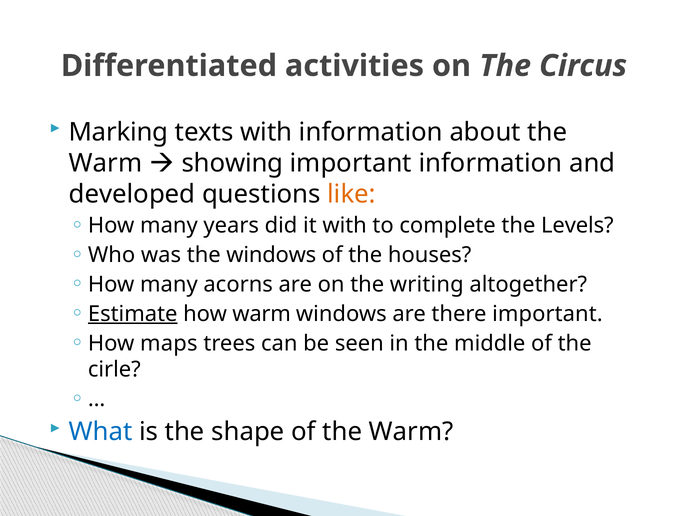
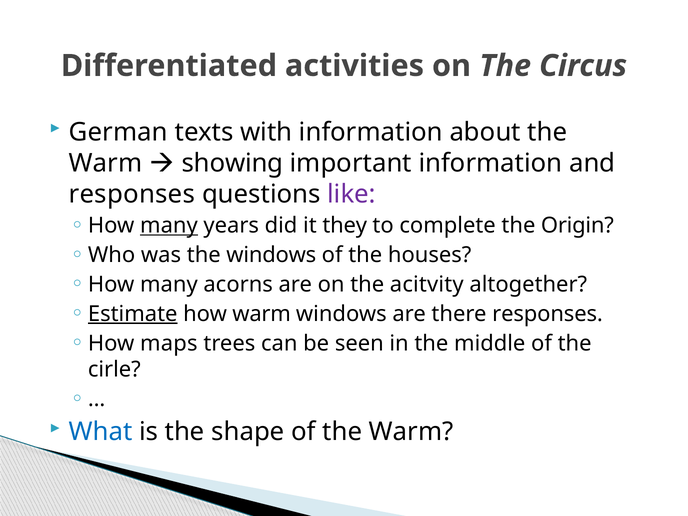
Marking: Marking -> German (118, 132)
developed: developed -> responses (132, 194)
like colour: orange -> purple (352, 194)
many underline: none -> present (169, 226)
it with: with -> they (345, 226)
Levels: Levels -> Origin (577, 226)
writing: writing -> acitvity (427, 285)
there important: important -> responses (548, 314)
